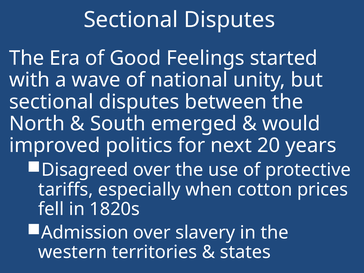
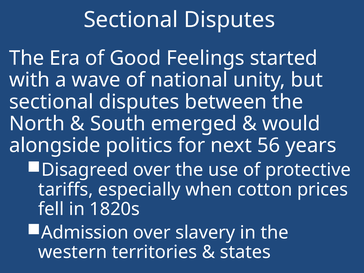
improved: improved -> alongside (55, 146)
20: 20 -> 56 (269, 146)
